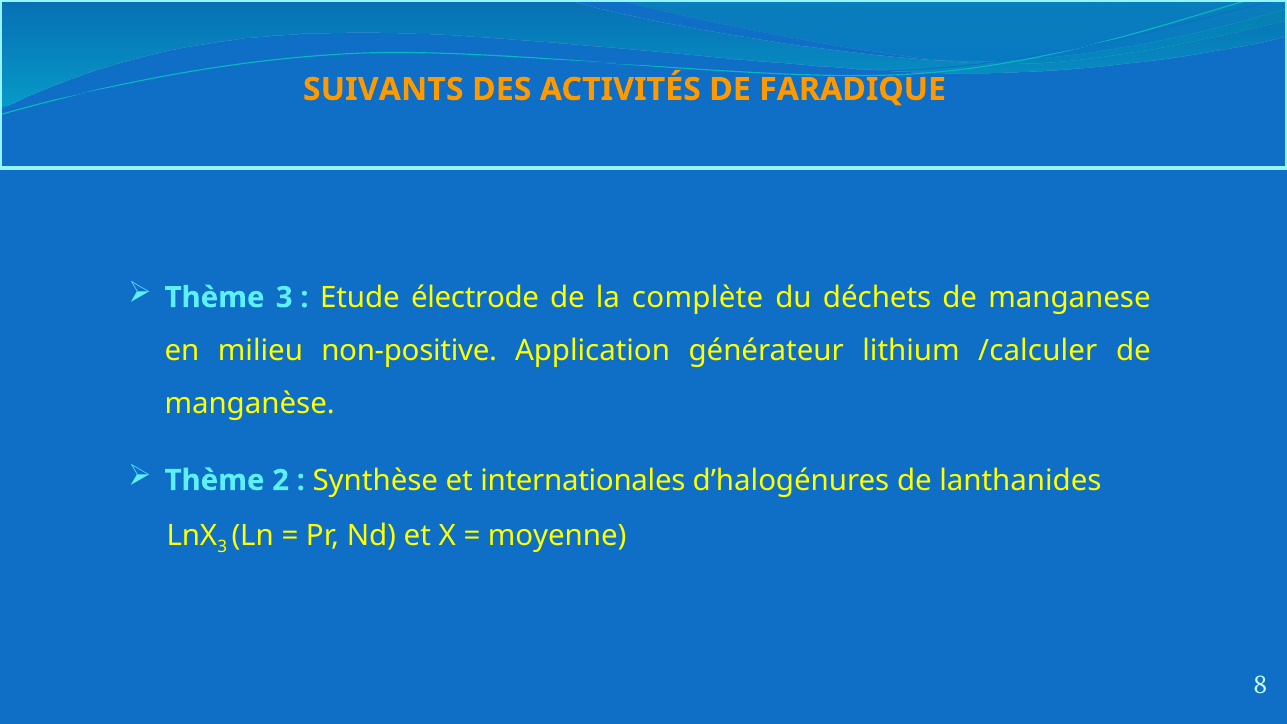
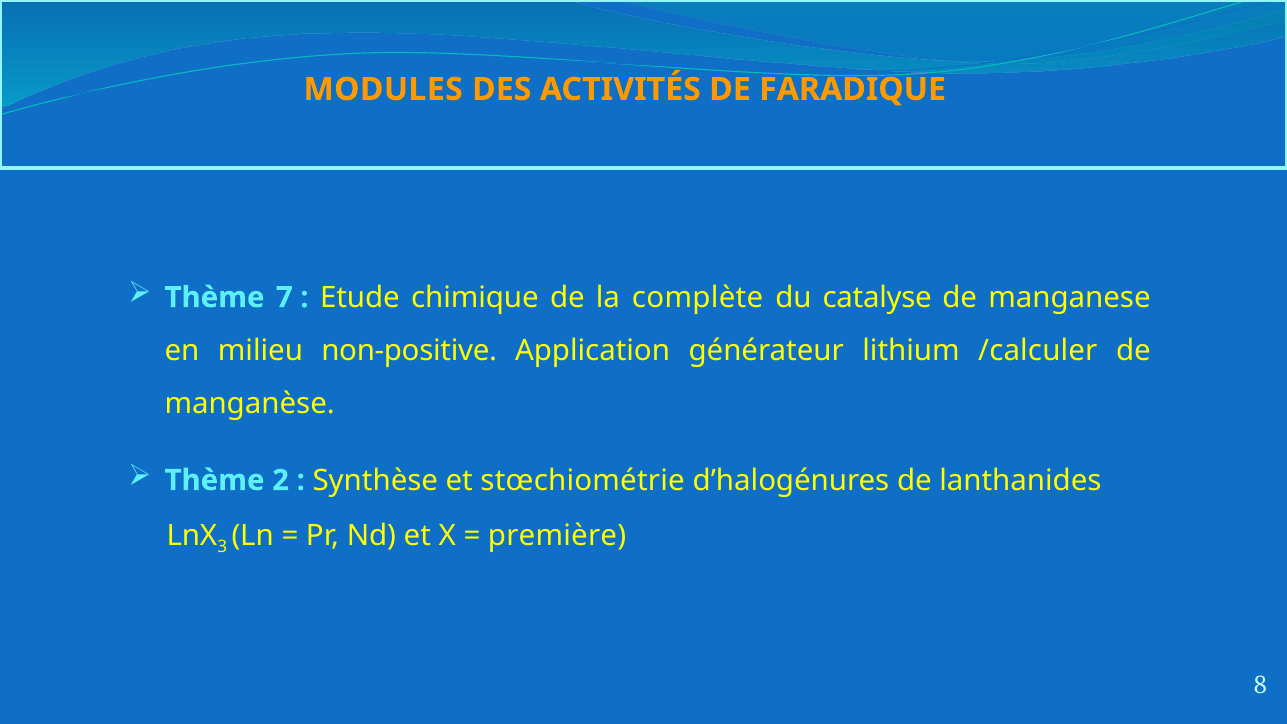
SUIVANTS: SUIVANTS -> MODULES (383, 89)
Thème 3: 3 -> 7 (284, 297)
électrode: électrode -> chimique (475, 297)
déchets: déchets -> catalyse (877, 297)
internationales: internationales -> stœchiométrie (583, 480)
moyenne: moyenne -> première (557, 536)
